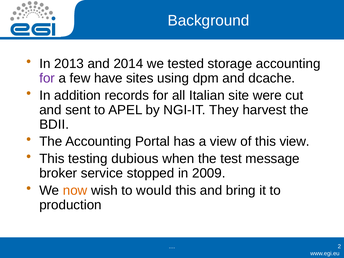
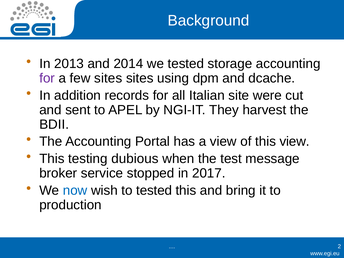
few have: have -> sites (108, 78)
2009: 2009 -> 2017 (209, 173)
now colour: orange -> blue (75, 190)
to would: would -> tested (154, 190)
